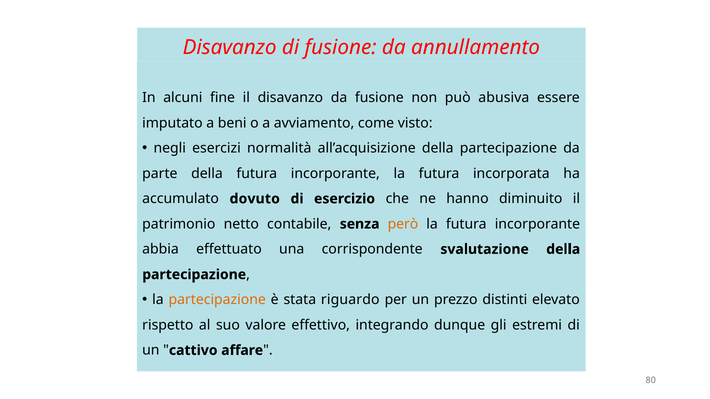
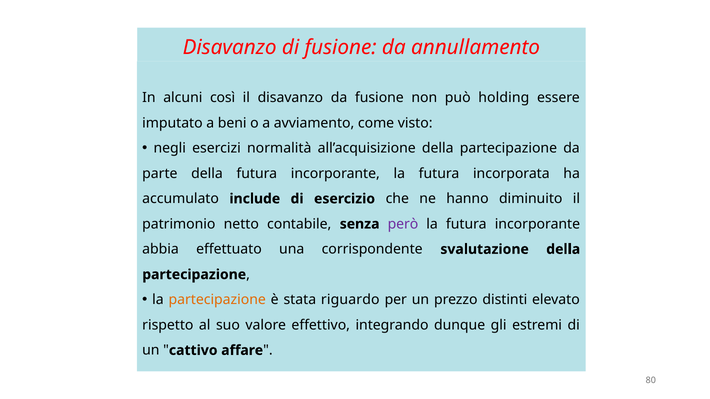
fine: fine -> così (223, 98)
abusiva: abusiva -> holding (504, 98)
dovuto: dovuto -> include (255, 199)
però colour: orange -> purple (403, 224)
